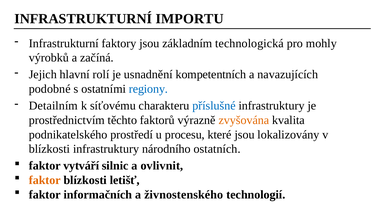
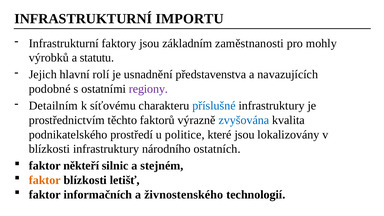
technologická: technologická -> zaměstnanosti (249, 43)
začíná: začíná -> statutu (97, 58)
kompetentních: kompetentních -> představenstva (211, 75)
regiony colour: blue -> purple (148, 89)
zvyšována colour: orange -> blue (244, 120)
procesu: procesu -> politice (185, 135)
vytváří: vytváří -> někteří (81, 166)
ovlivnit: ovlivnit -> stejném (162, 166)
